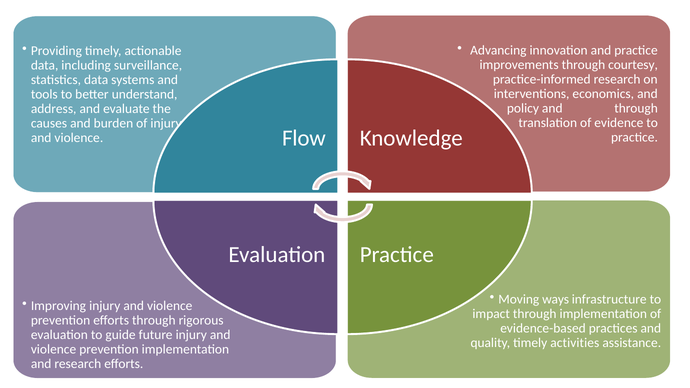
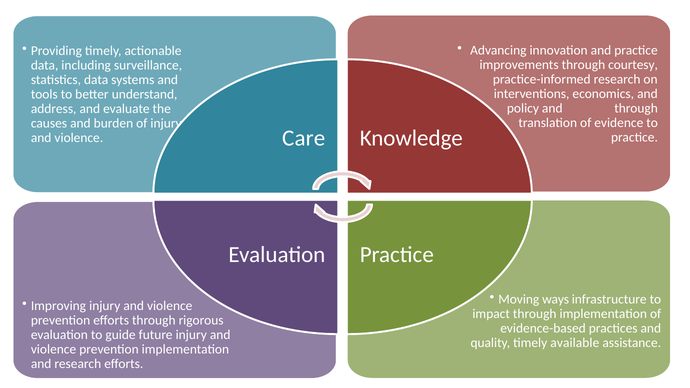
Flow: Flow -> Care (304, 138)
activities: activities -> available (575, 343)
